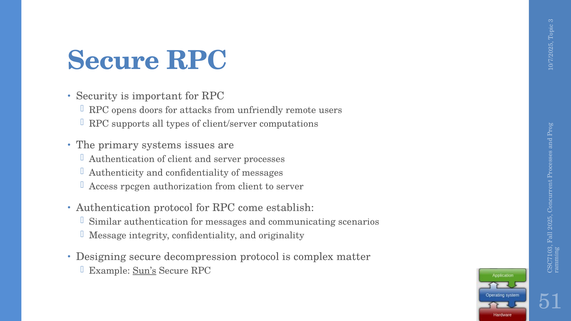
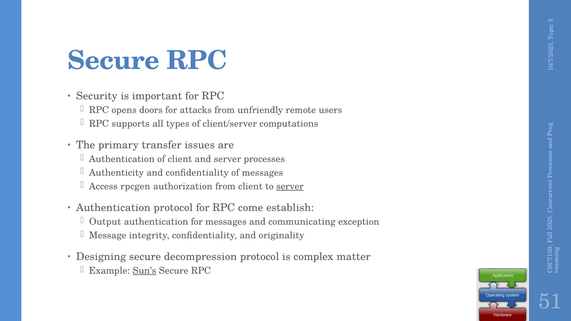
systems: systems -> transfer (162, 145)
server underline: none -> present (290, 186)
Similar: Similar -> Output (105, 222)
scenarios: scenarios -> exception (359, 222)
